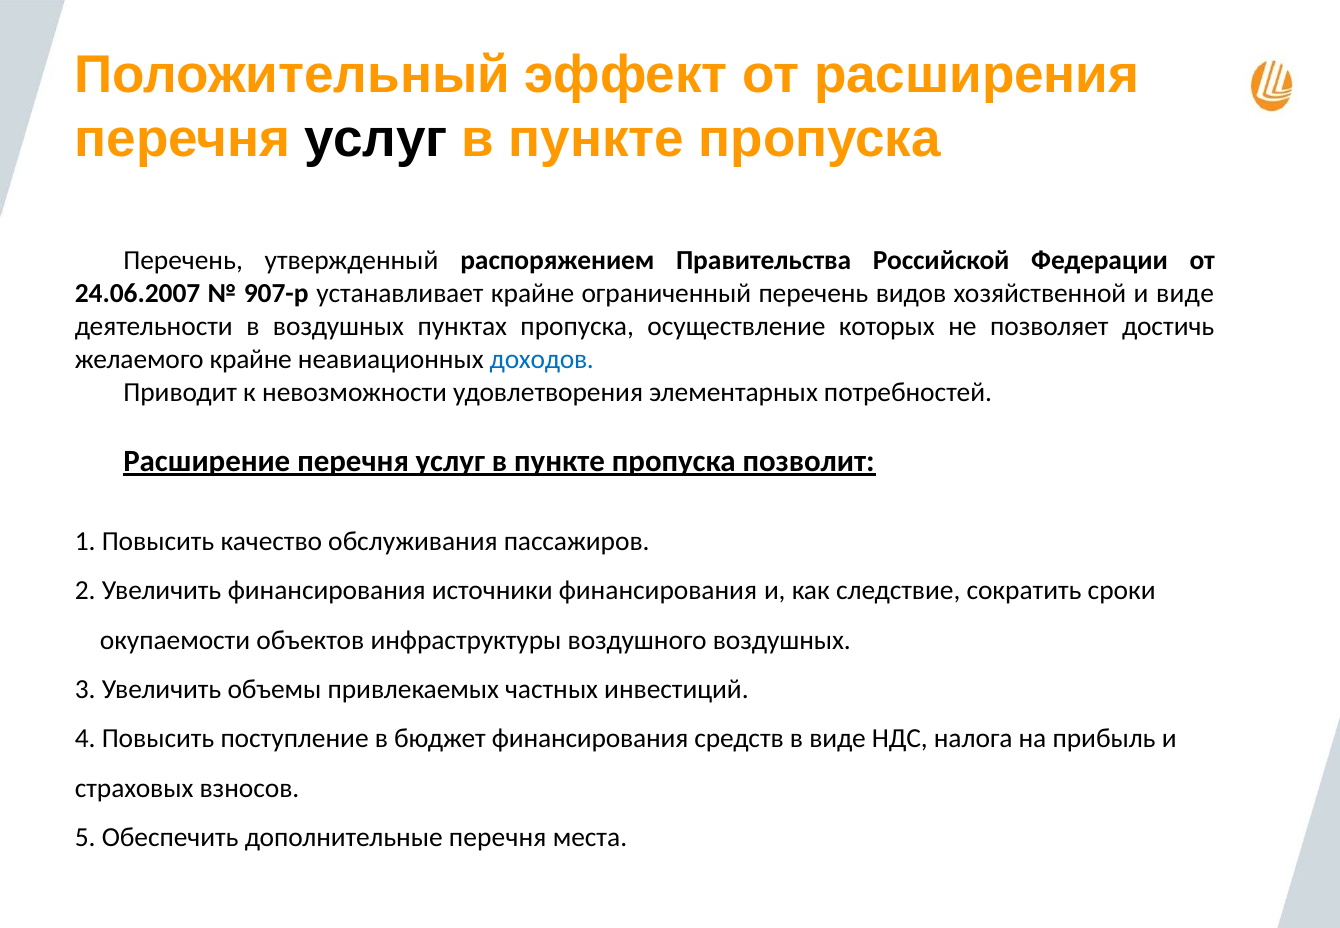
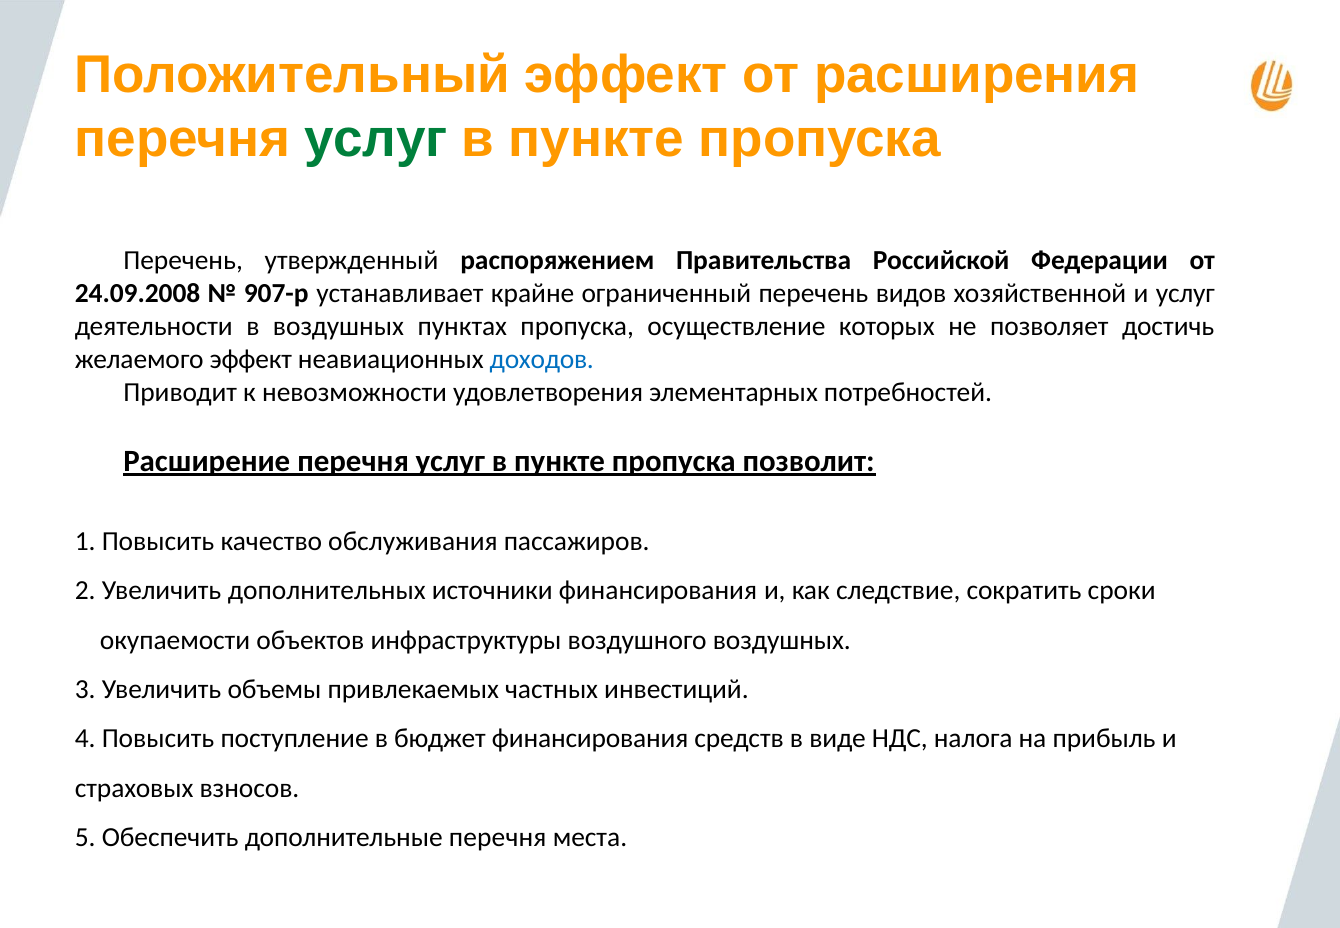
услуг colour: black -> green (376, 139)
24.06.2007: 24.06.2007 -> 24.09.2008 (138, 294)
и виде: виде -> услуг (1185, 294)
желаемого крайне: крайне -> эффект (251, 360)
Увеличить финансирования: финансирования -> дополнительных (327, 590)
